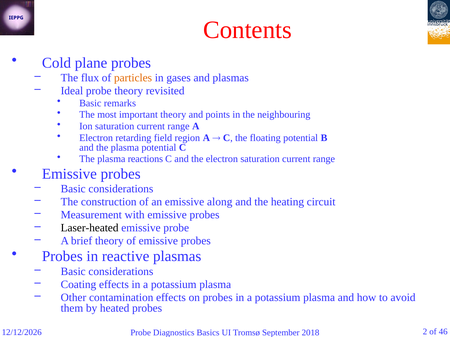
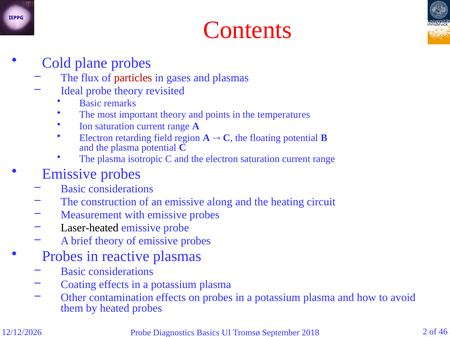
particles colour: orange -> red (133, 78)
neighbouring: neighbouring -> temperatures (284, 115)
reactions: reactions -> isotropic (145, 159)
